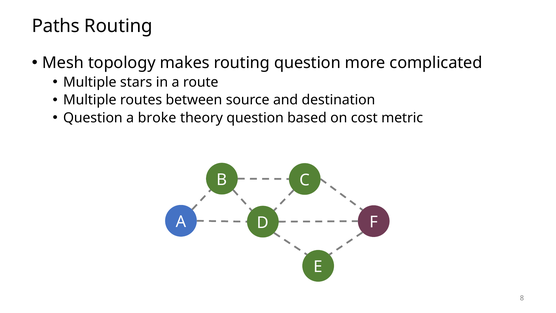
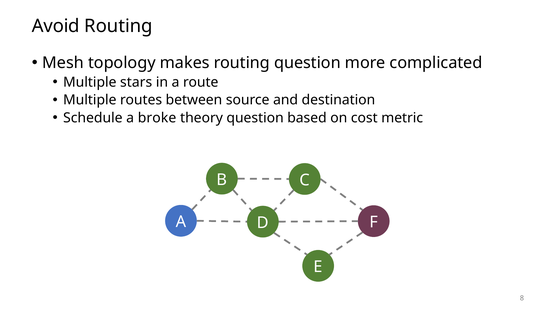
Paths: Paths -> Avoid (56, 26)
Question: Question -> Schedule (93, 118)
